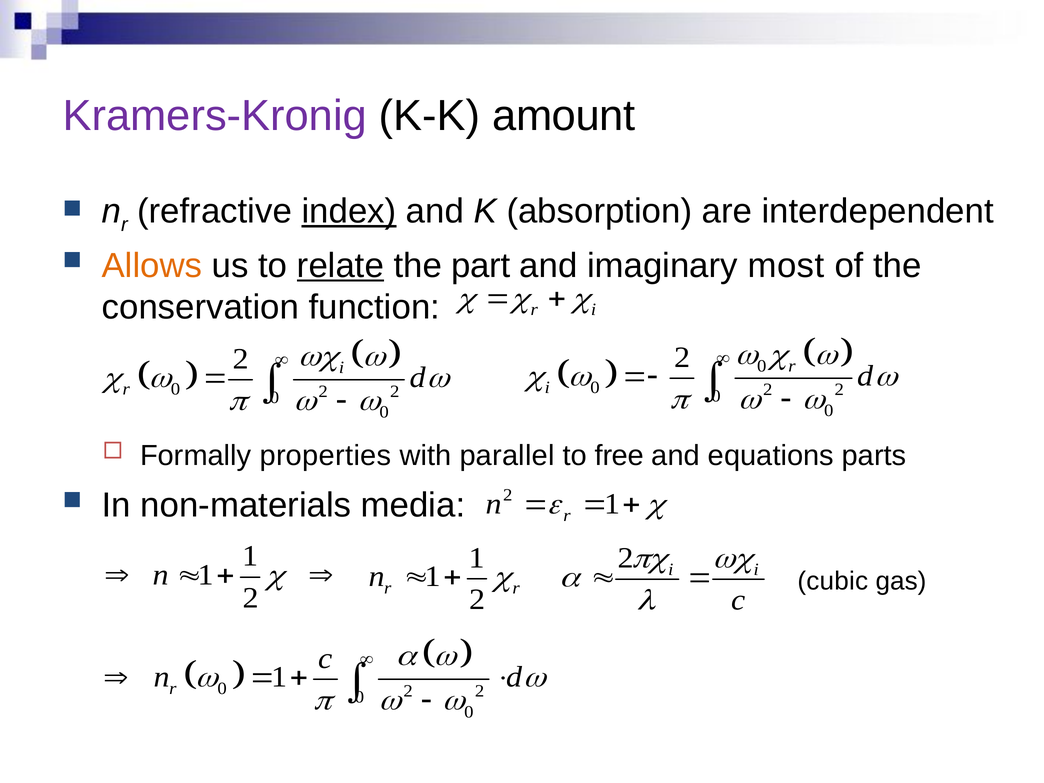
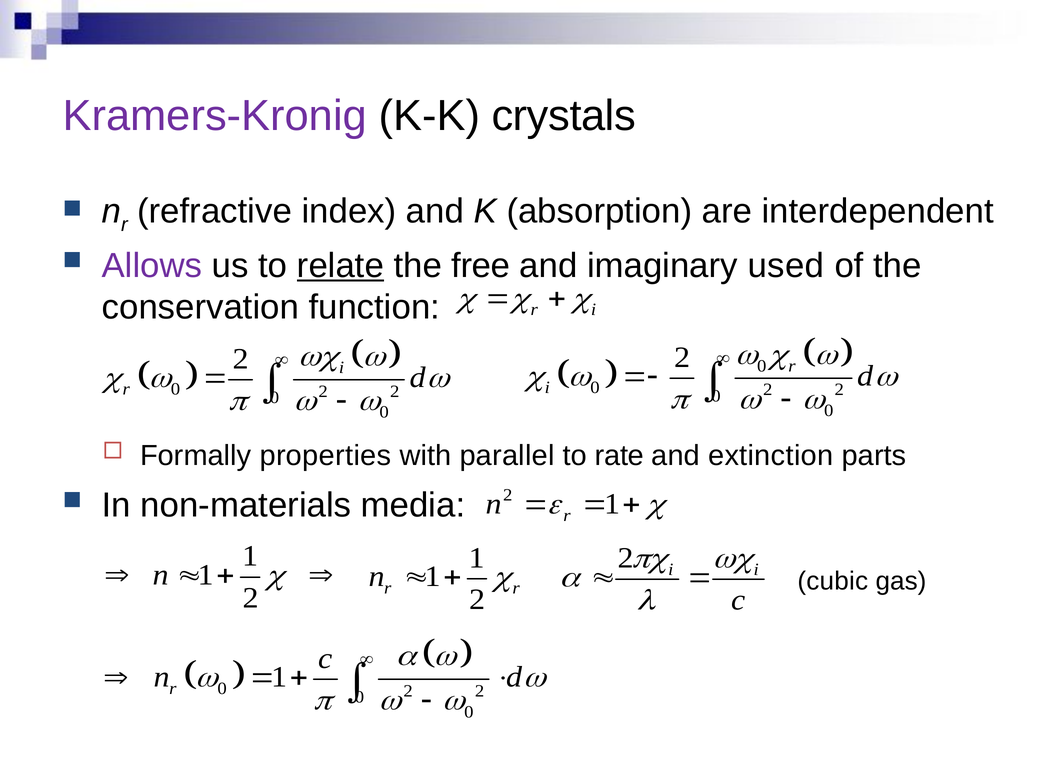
amount: amount -> crystals (564, 116)
index underline: present -> none (349, 211)
Allows colour: orange -> purple (152, 266)
part: part -> free (481, 266)
most: most -> used (786, 266)
free: free -> rate (619, 455)
equations: equations -> extinction (771, 455)
